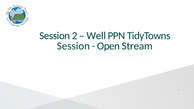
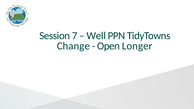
2: 2 -> 7 (75, 36)
Session: Session -> Change (73, 46)
Stream: Stream -> Longer (137, 46)
